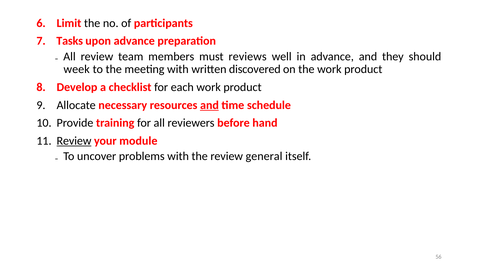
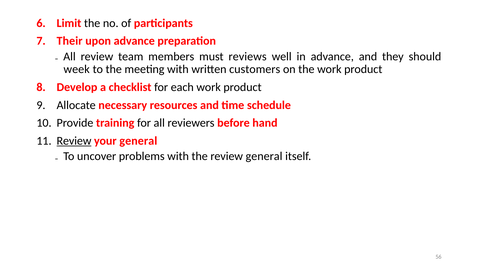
Tasks: Tasks -> Their (70, 41)
discovered: discovered -> customers (255, 69)
and underline: present -> none (209, 105)
your module: module -> general (138, 141)
